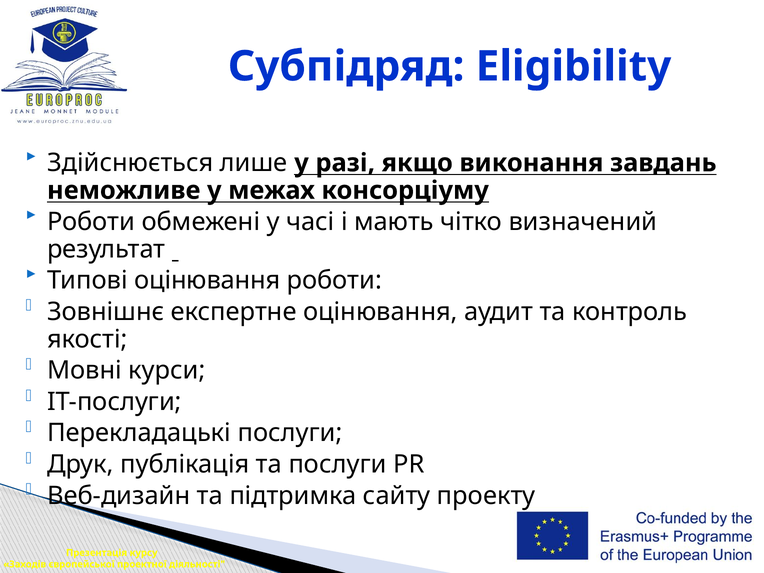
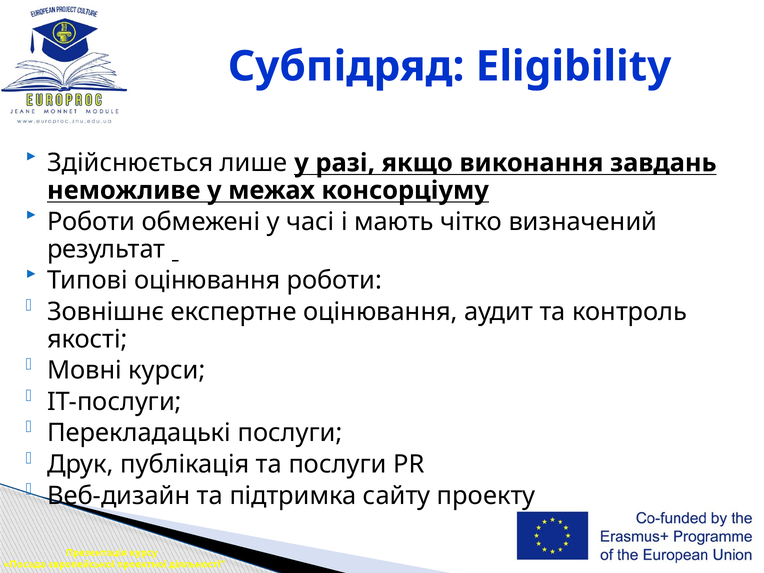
Заходів: Заходів -> Посада (25, 564)
